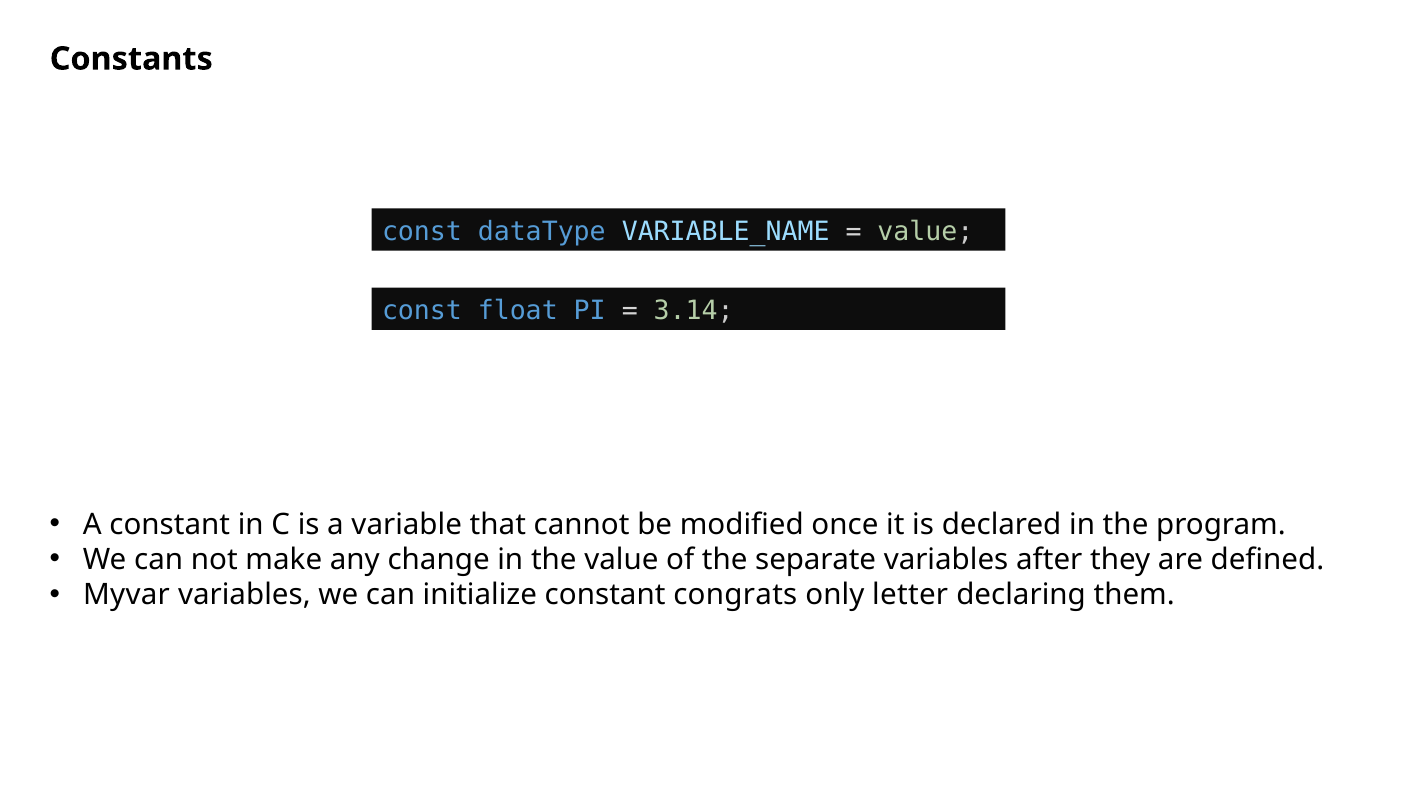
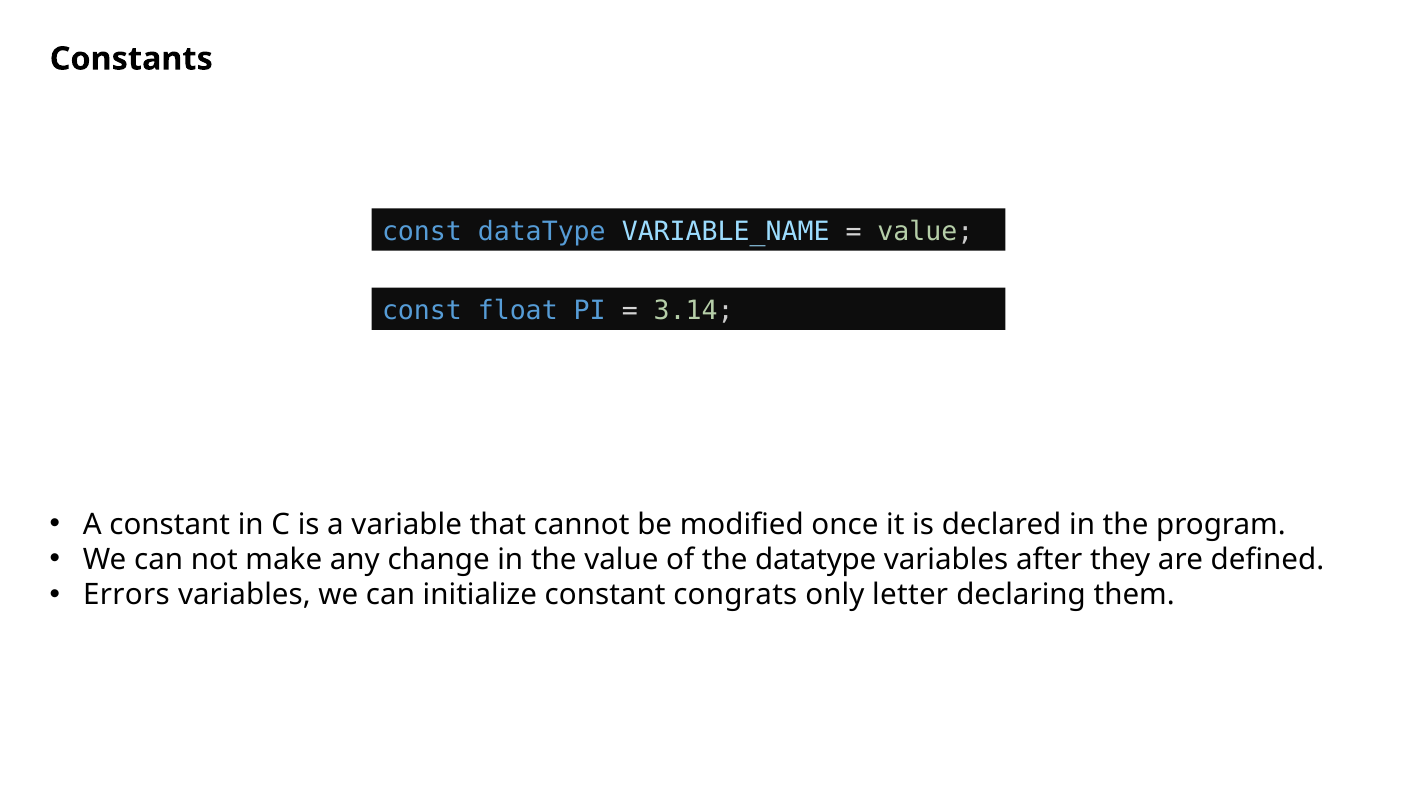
the separate: separate -> datatype (816, 560)
Myvar: Myvar -> Errors (126, 595)
